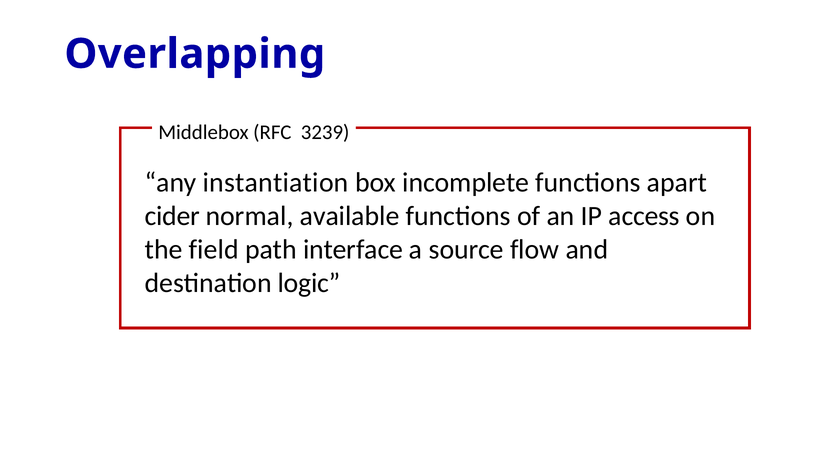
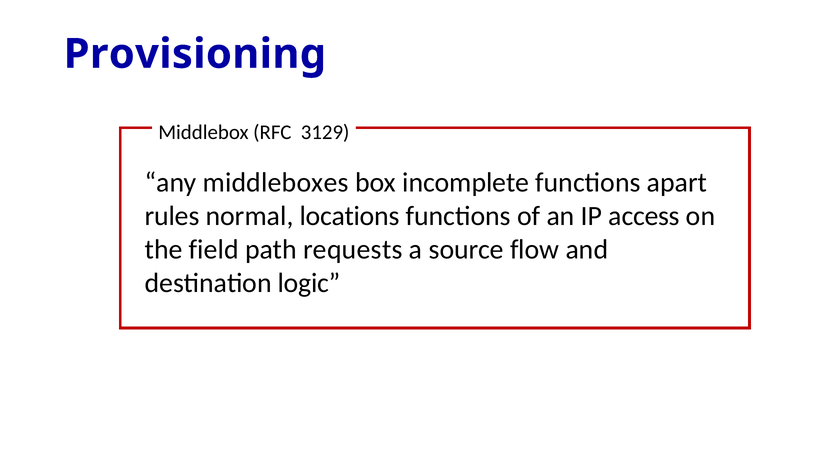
Overlapping: Overlapping -> Provisioning (195, 54)
3239: 3239 -> 3129 (325, 132)
instantiation: instantiation -> middleboxes (276, 183)
cider: cider -> rules (172, 216)
available: available -> locations (350, 216)
interface: interface -> requests (353, 249)
